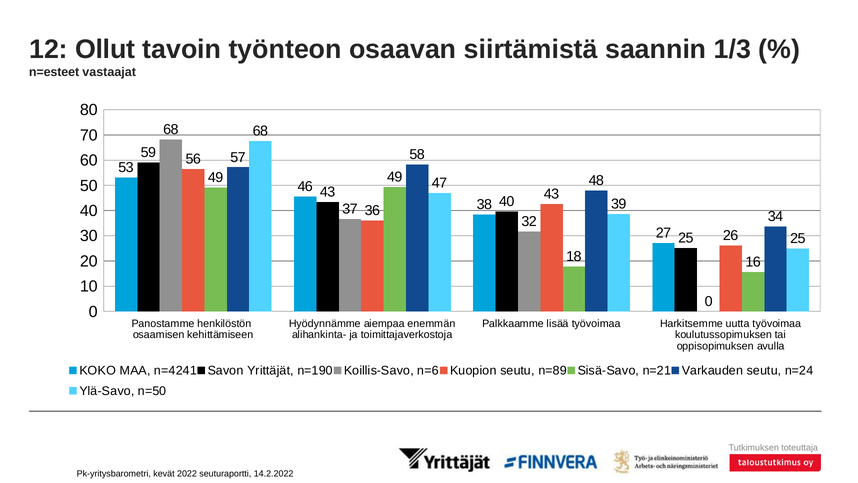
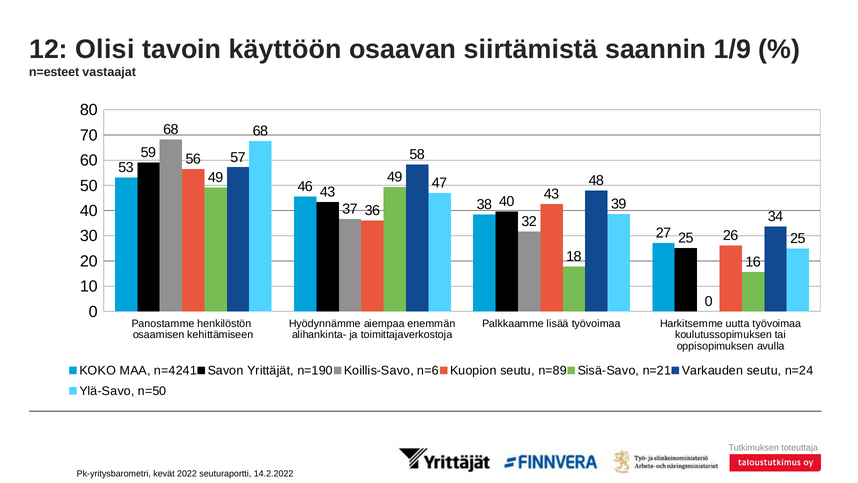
Ollut: Ollut -> Olisi (105, 49)
työnteon: työnteon -> käyttöön (285, 49)
1/3: 1/3 -> 1/9 (732, 49)
